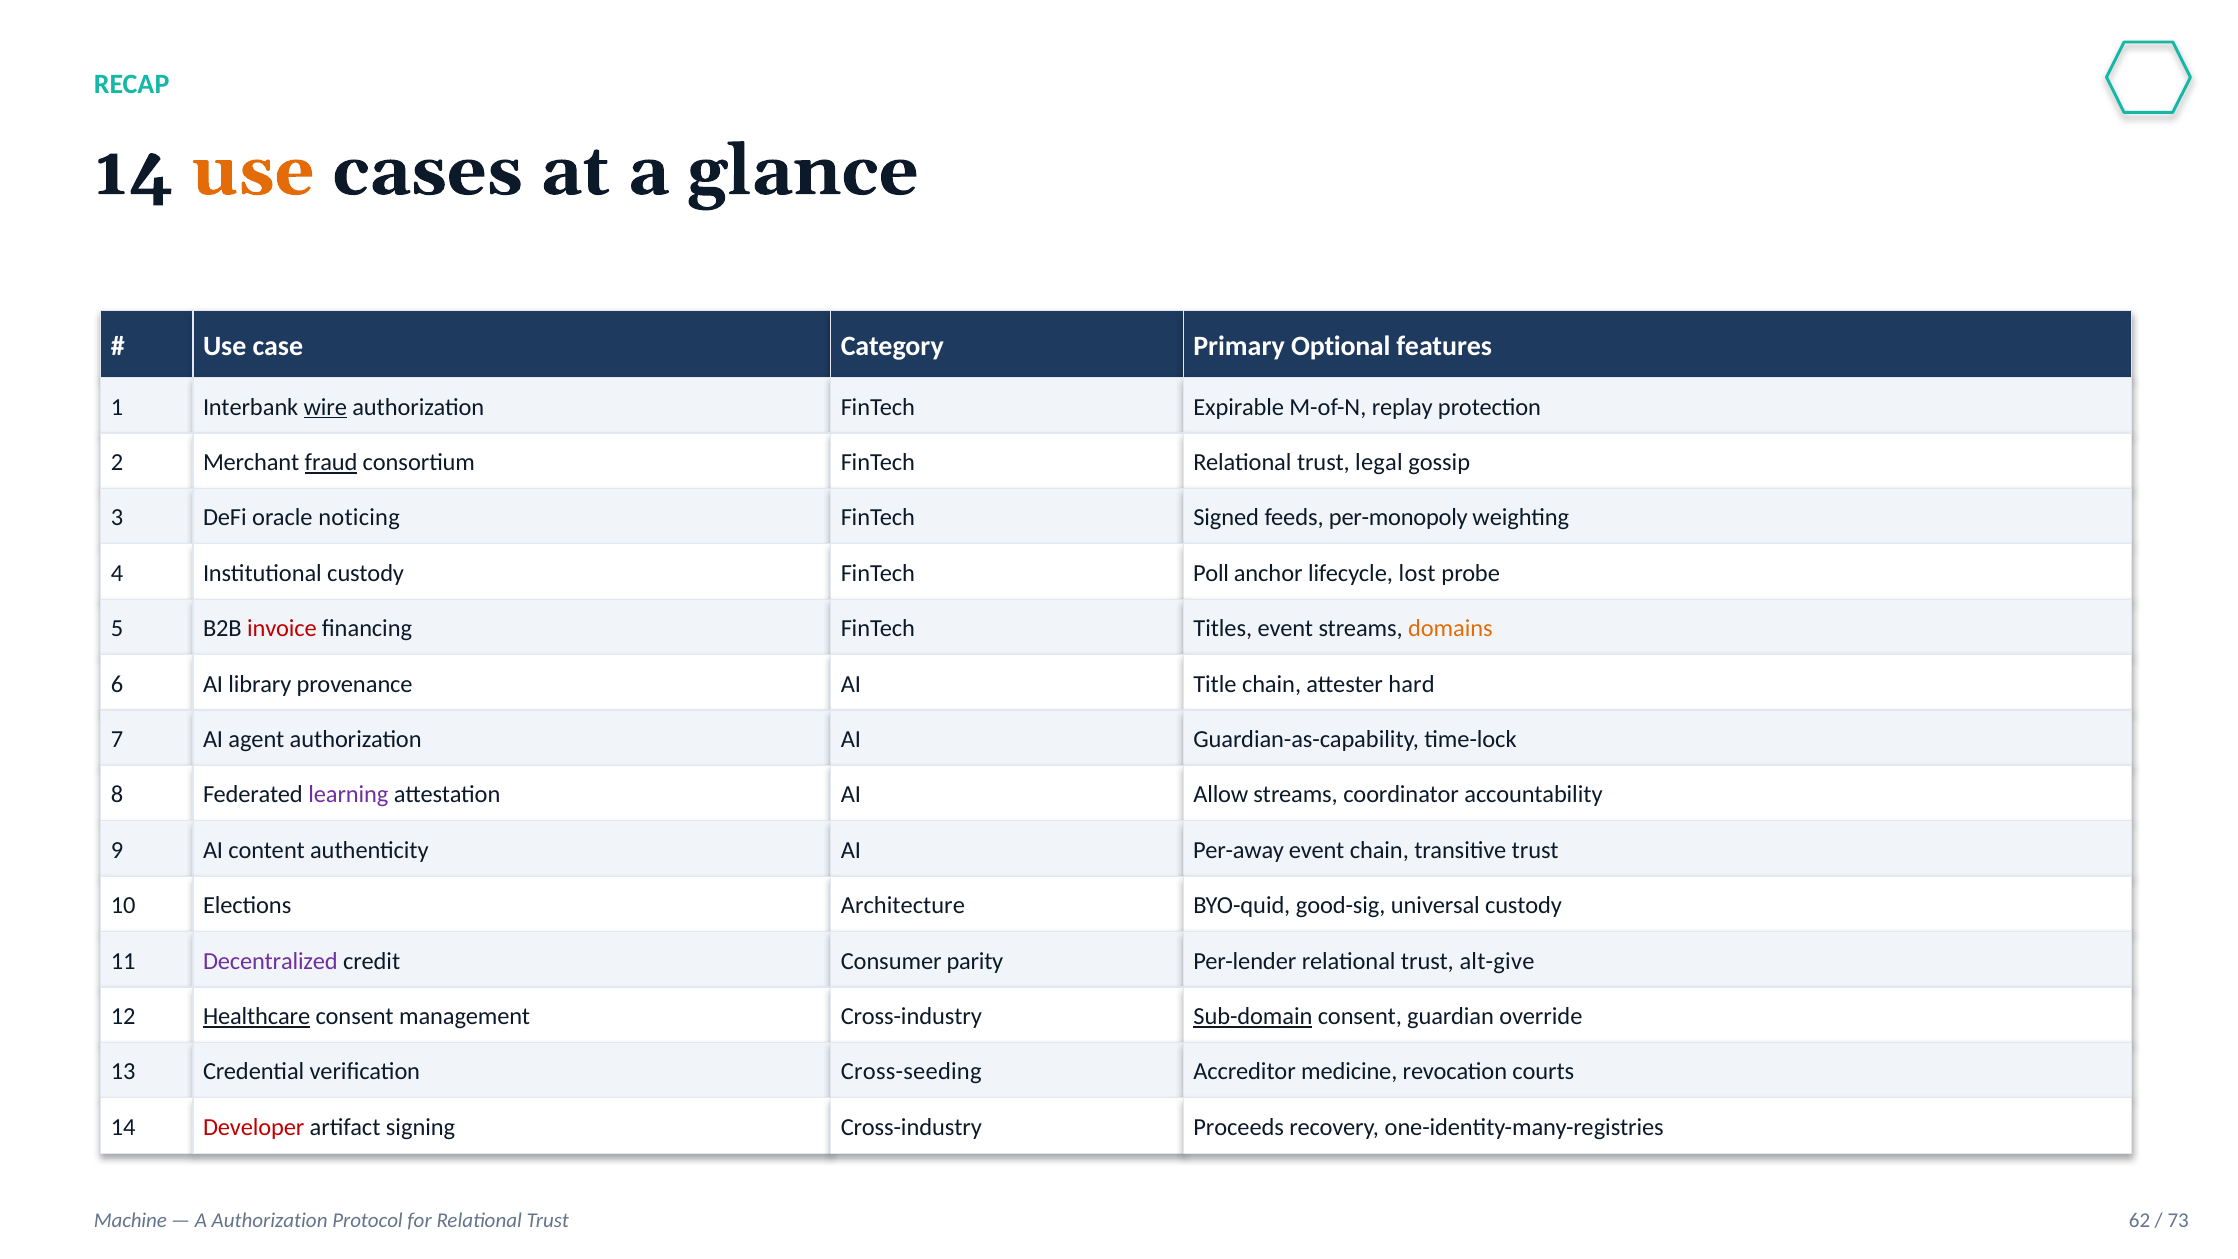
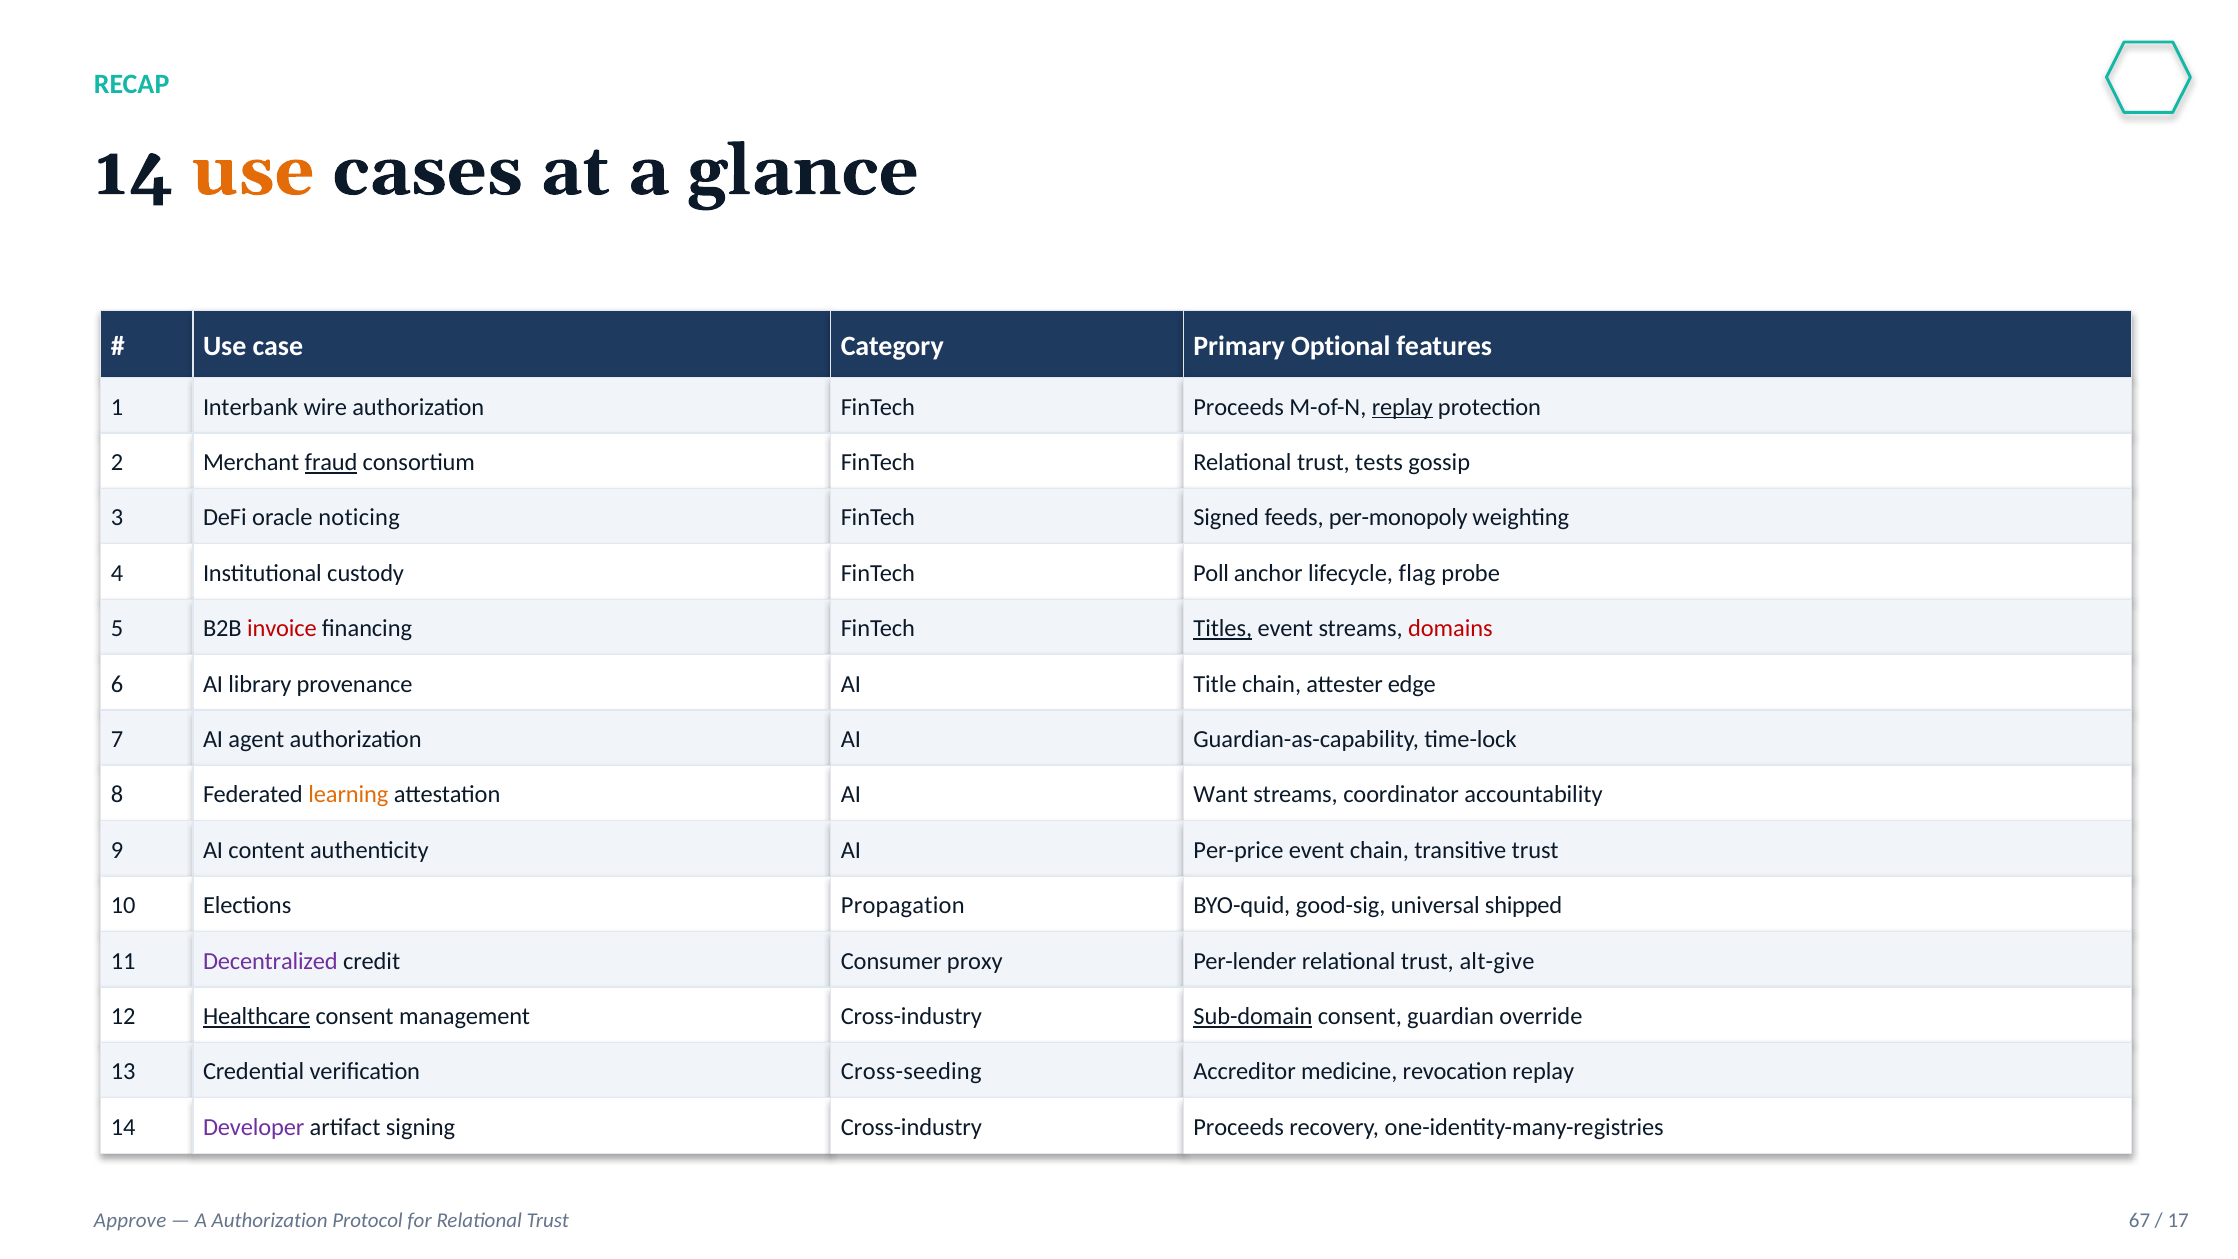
wire underline: present -> none (325, 407)
FinTech Expirable: Expirable -> Proceeds (1239, 407)
replay underline: none -> present (1402, 407)
legal: legal -> tests (1379, 462)
lost: lost -> flag (1417, 573)
Titles underline: none -> present (1223, 629)
domains colour: orange -> red (1450, 629)
hard: hard -> edge (1412, 684)
learning colour: purple -> orange (348, 795)
Allow: Allow -> Want (1221, 795)
Per-away: Per-away -> Per-price (1238, 850)
Architecture: Architecture -> Propagation (903, 906)
universal custody: custody -> shipped (1524, 906)
parity: parity -> proxy (975, 961)
revocation courts: courts -> replay (1543, 1072)
Developer colour: red -> purple (254, 1127)
Machine: Machine -> Approve (130, 1221)
62: 62 -> 67 (2140, 1221)
73: 73 -> 17 (2178, 1221)
